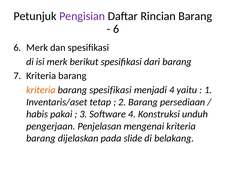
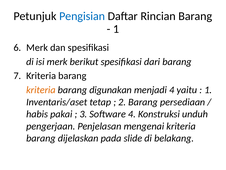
Pengisian colour: purple -> blue (82, 16)
6: 6 -> 1 (116, 29)
barang spesifikasi: spesifikasi -> digunakan (111, 90)
